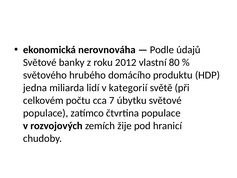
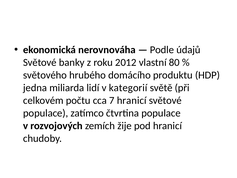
7 úbytku: úbytku -> hranicí (132, 100)
